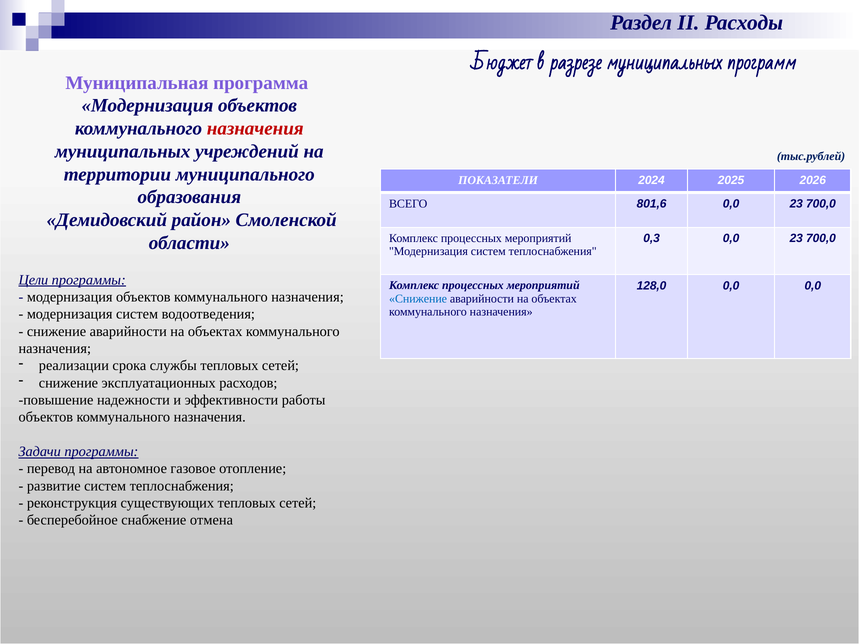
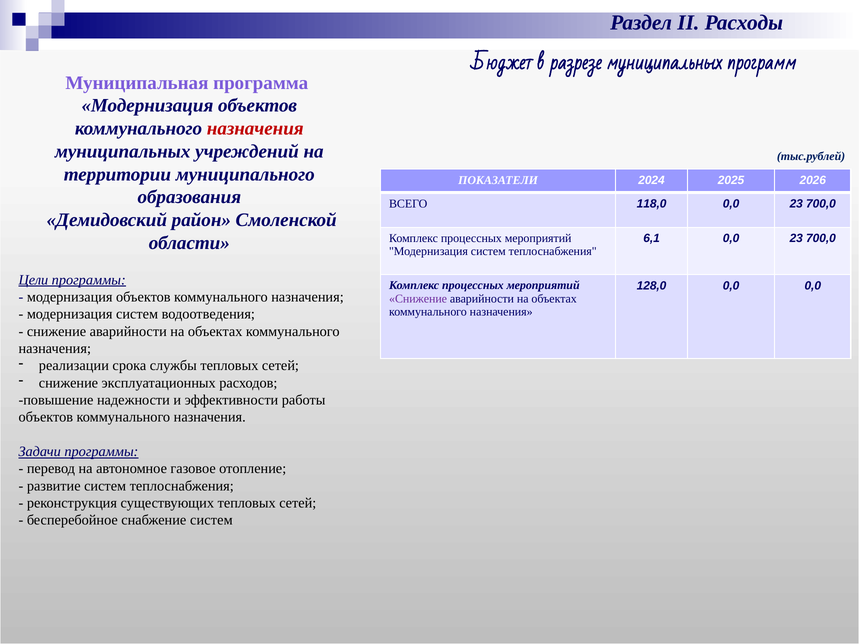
801,6: 801,6 -> 118,0 (652, 204)
0,3: 0,3 -> 6,1 (652, 238)
Снижение colour: blue -> purple (418, 299)
снабжение отмена: отмена -> систем (211, 520)
